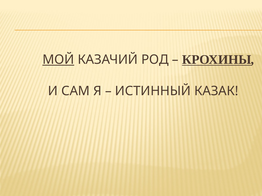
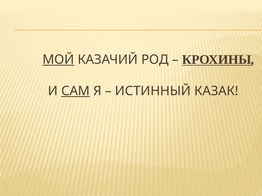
САМ underline: none -> present (76, 91)
